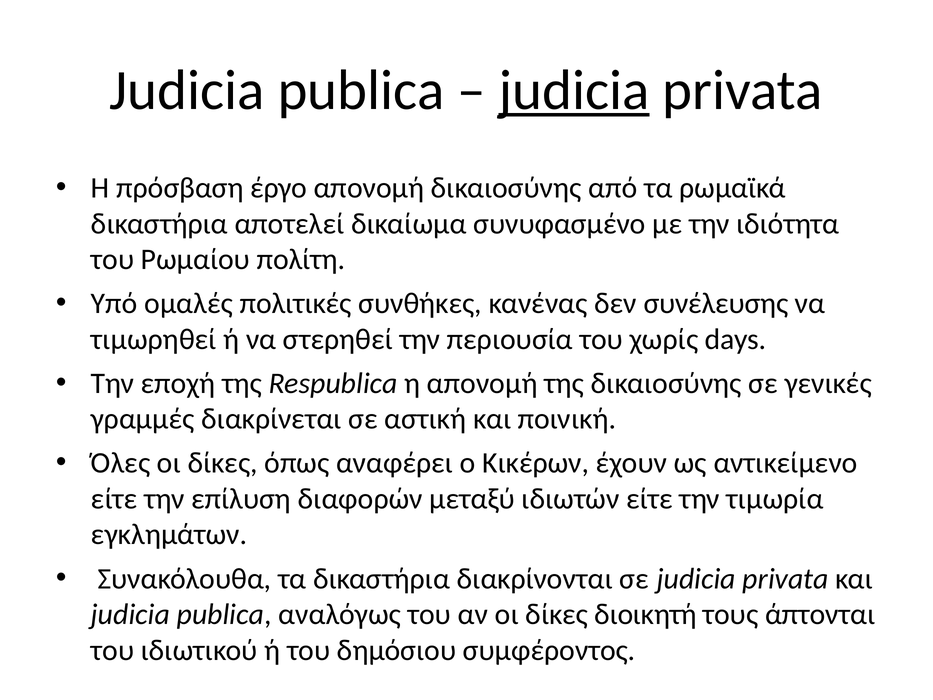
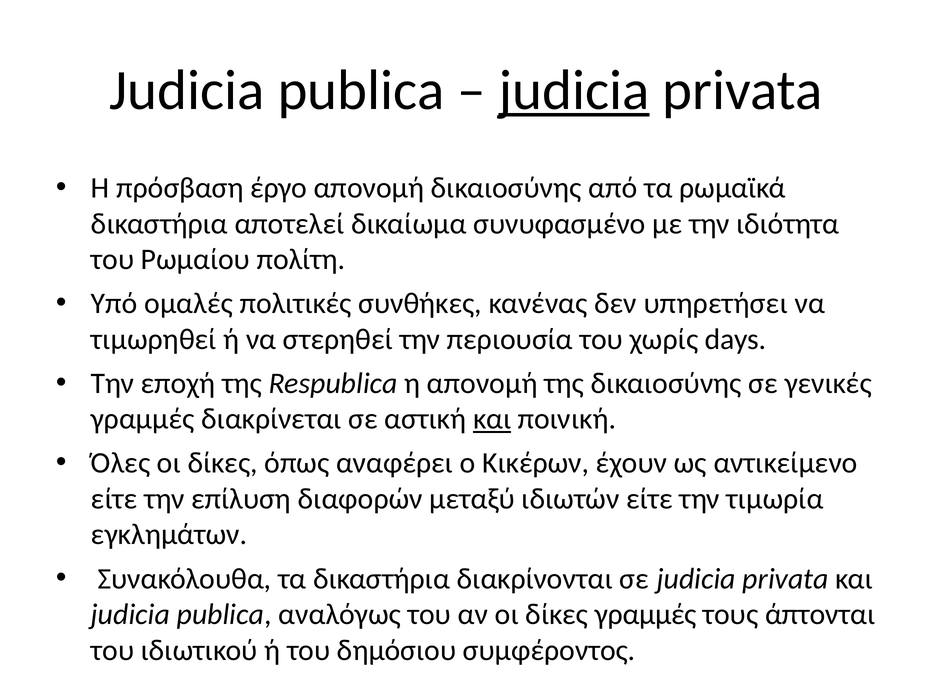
συνέλευσης: συνέλευσης -> υπηρετήσει (716, 303)
και underline: none -> present (492, 419)
δίκες διοικητή: διοικητή -> γραμμές (646, 614)
